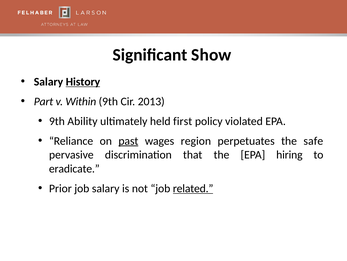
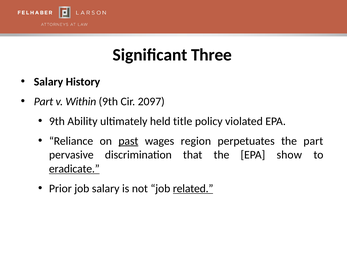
Show: Show -> Three (211, 55)
History underline: present -> none (83, 82)
2013: 2013 -> 2097 (151, 101)
first: first -> title (183, 121)
the safe: safe -> part (313, 141)
hiring: hiring -> show (289, 154)
eradicate underline: none -> present (74, 168)
